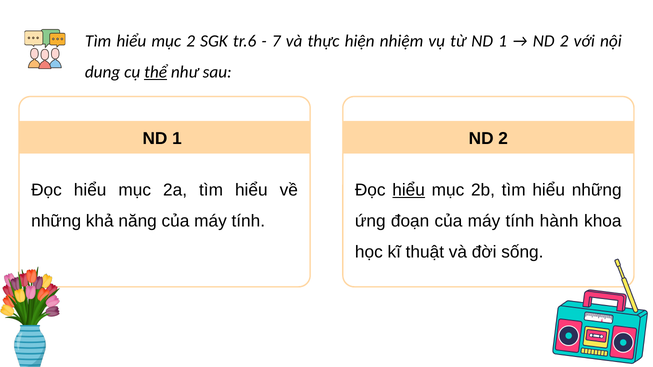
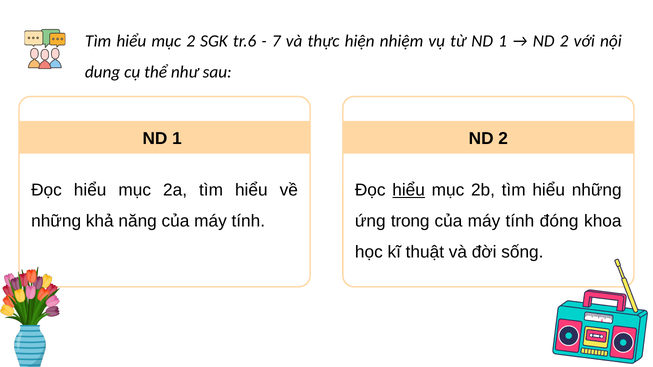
thể underline: present -> none (156, 72)
đoạn: đoạn -> trong (410, 221)
hành: hành -> đóng (559, 221)
